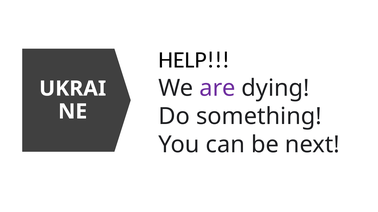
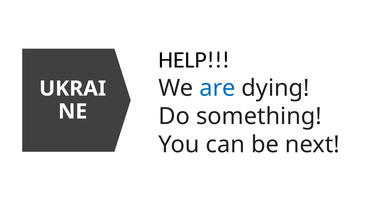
are colour: purple -> blue (217, 88)
